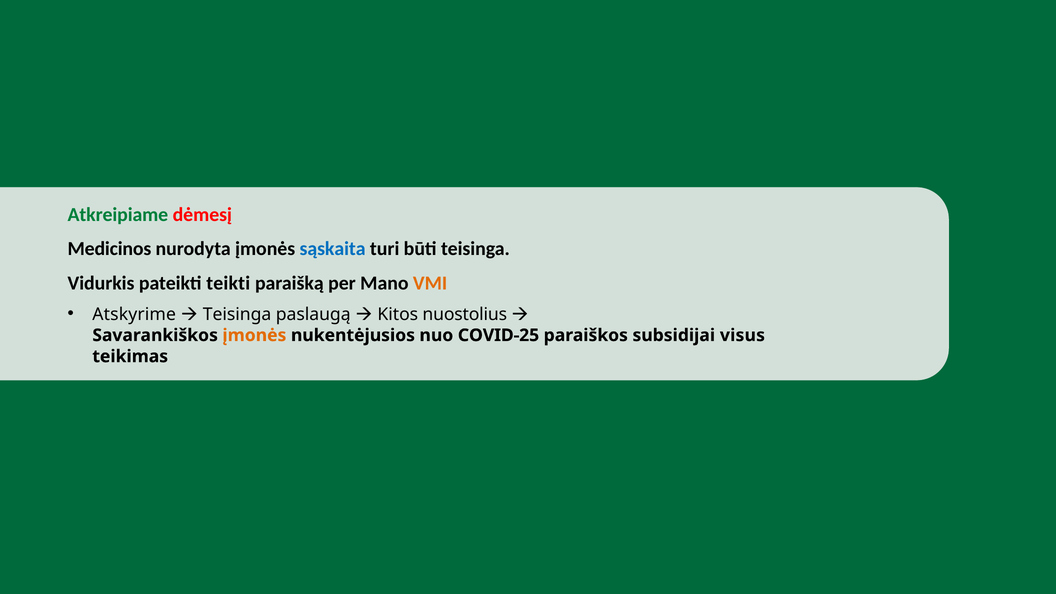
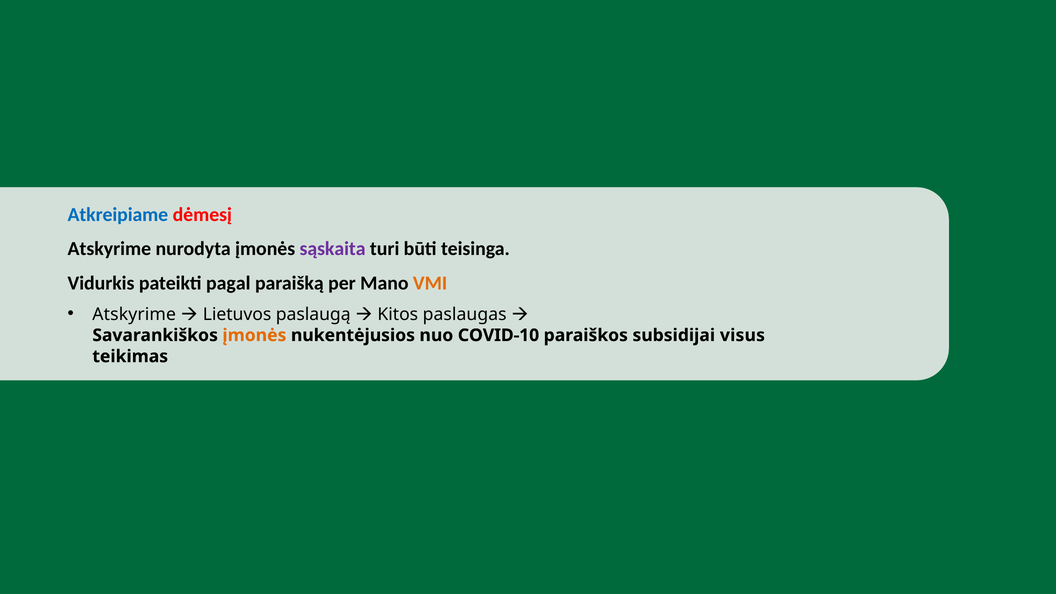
Atkreipiame colour: green -> blue (118, 215)
Medicinos: Medicinos -> Atskyrime (109, 249)
sąskaita colour: blue -> purple (333, 249)
teikti: teikti -> pagal (228, 283)
Teisinga: Teisinga -> Lietuvos (237, 314)
nuostolius: nuostolius -> paslaugas (465, 314)
COVID-25: COVID-25 -> COVID-10 (498, 335)
